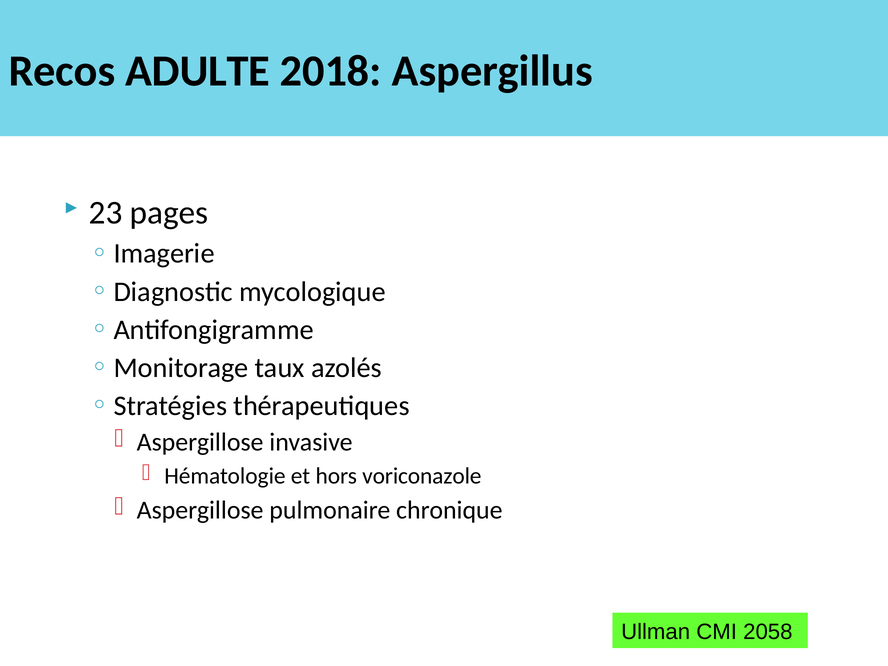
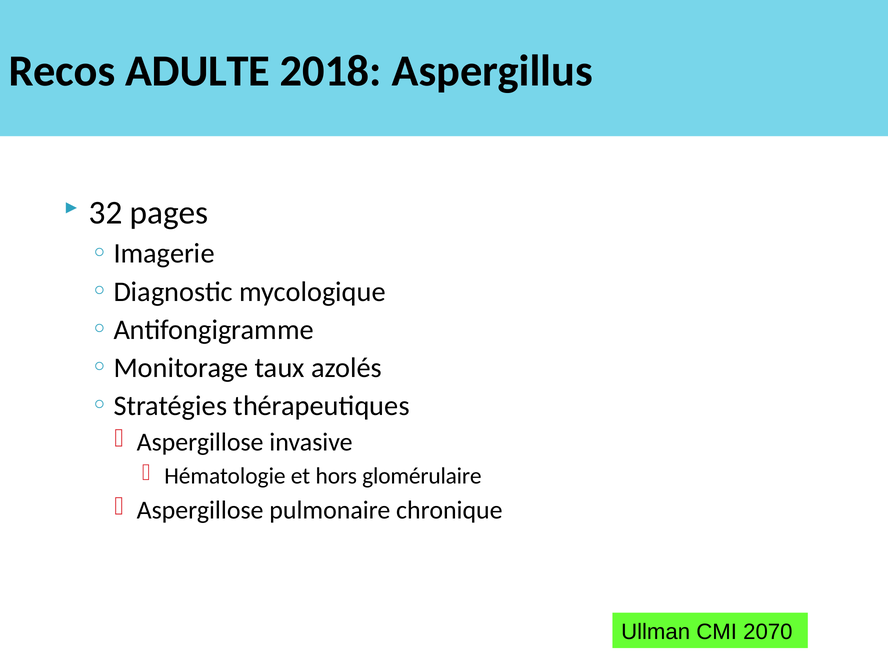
23: 23 -> 32 (106, 213)
voriconazole: voriconazole -> glomérulaire (422, 476)
2058: 2058 -> 2070 (768, 632)
